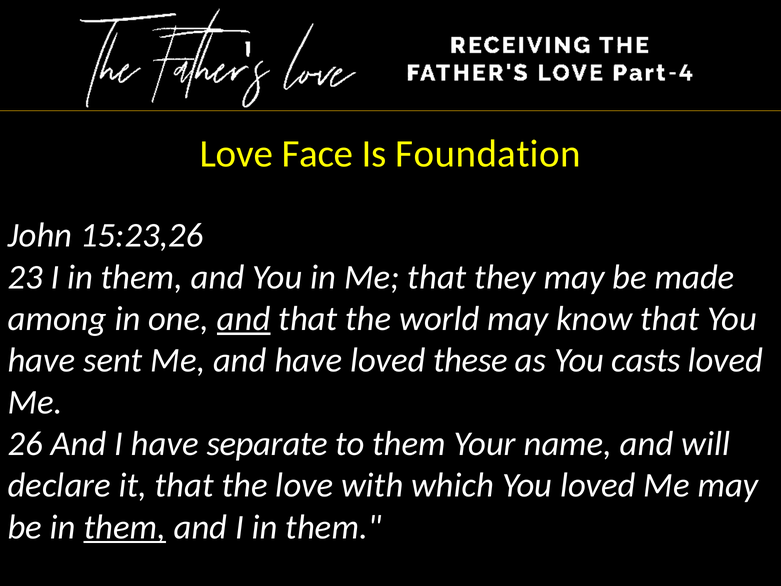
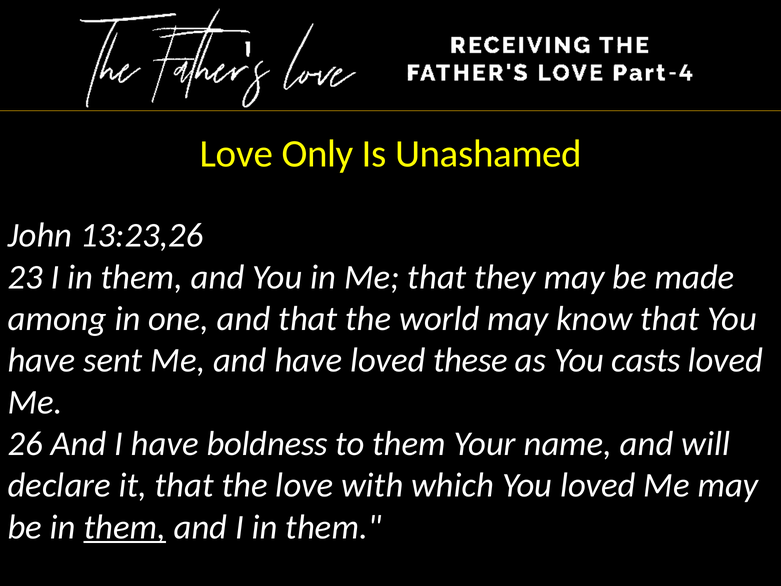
Face: Face -> Only (317, 154)
Foundation: Foundation -> Unashamed (489, 154)
15:23,26: 15:23,26 -> 13:23,26 (142, 235)
and underline: present -> none (244, 319)
separate: separate -> boldness (267, 444)
